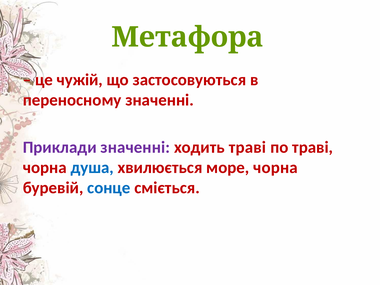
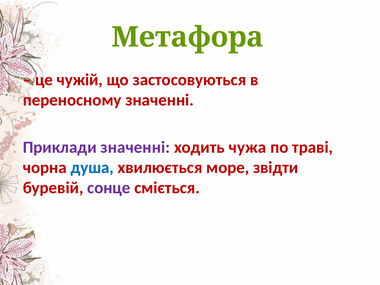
ходить траві: траві -> чужа (247, 147)
море чорна: чорна -> звідти (276, 168)
сонце colour: blue -> purple (109, 188)
